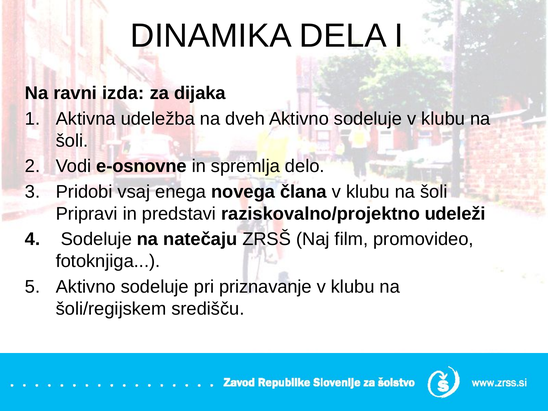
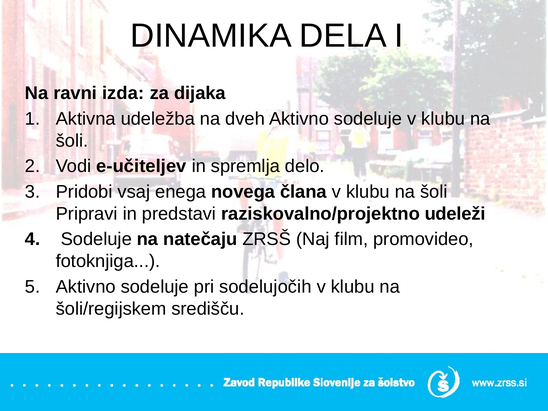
e-osnovne: e-osnovne -> e-učiteljev (141, 166)
priznavanje: priznavanje -> sodelujočih (265, 287)
